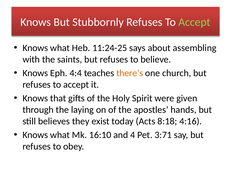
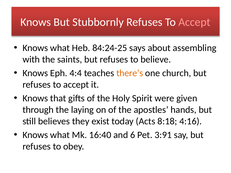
Accept colour: light green -> pink (194, 22)
11:24-25: 11:24-25 -> 84:24-25 (110, 48)
16:10: 16:10 -> 16:40 (100, 135)
4: 4 -> 6 (133, 135)
3:71: 3:71 -> 3:91 (163, 135)
